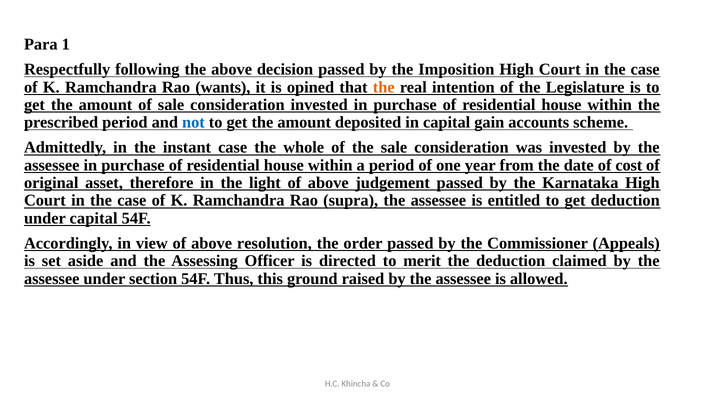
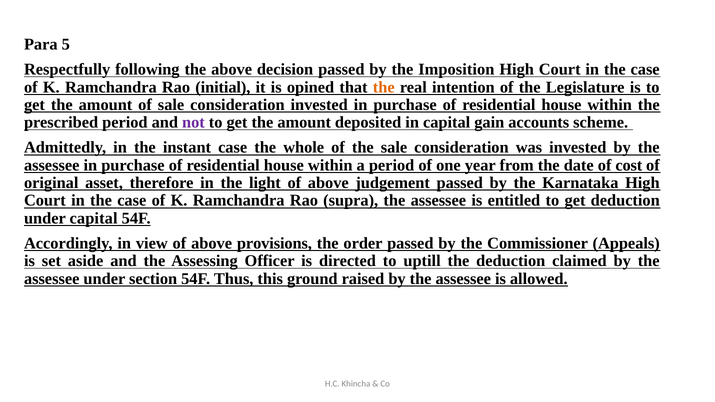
1: 1 -> 5 (66, 44)
wants: wants -> initial (223, 87)
not colour: blue -> purple (193, 123)
resolution: resolution -> provisions (274, 243)
merit: merit -> uptill (422, 261)
